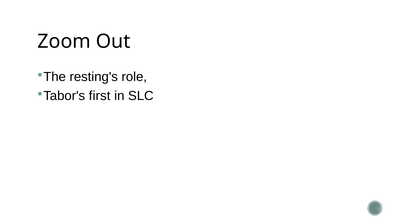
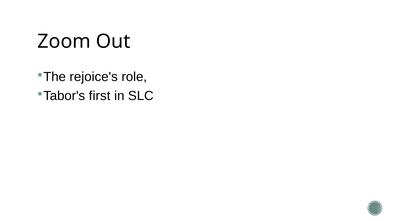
resting's: resting's -> rejoice's (94, 77)
